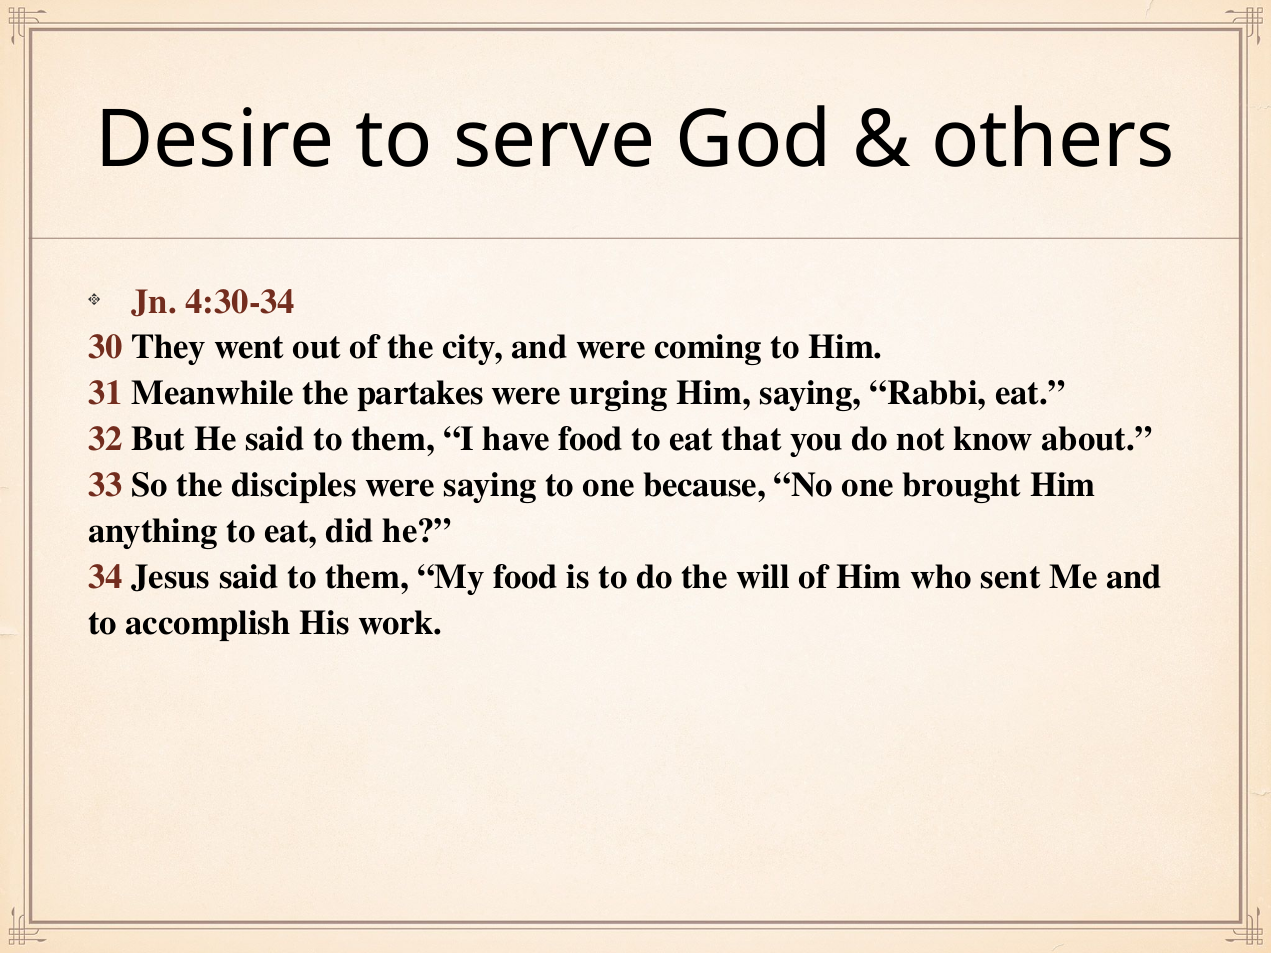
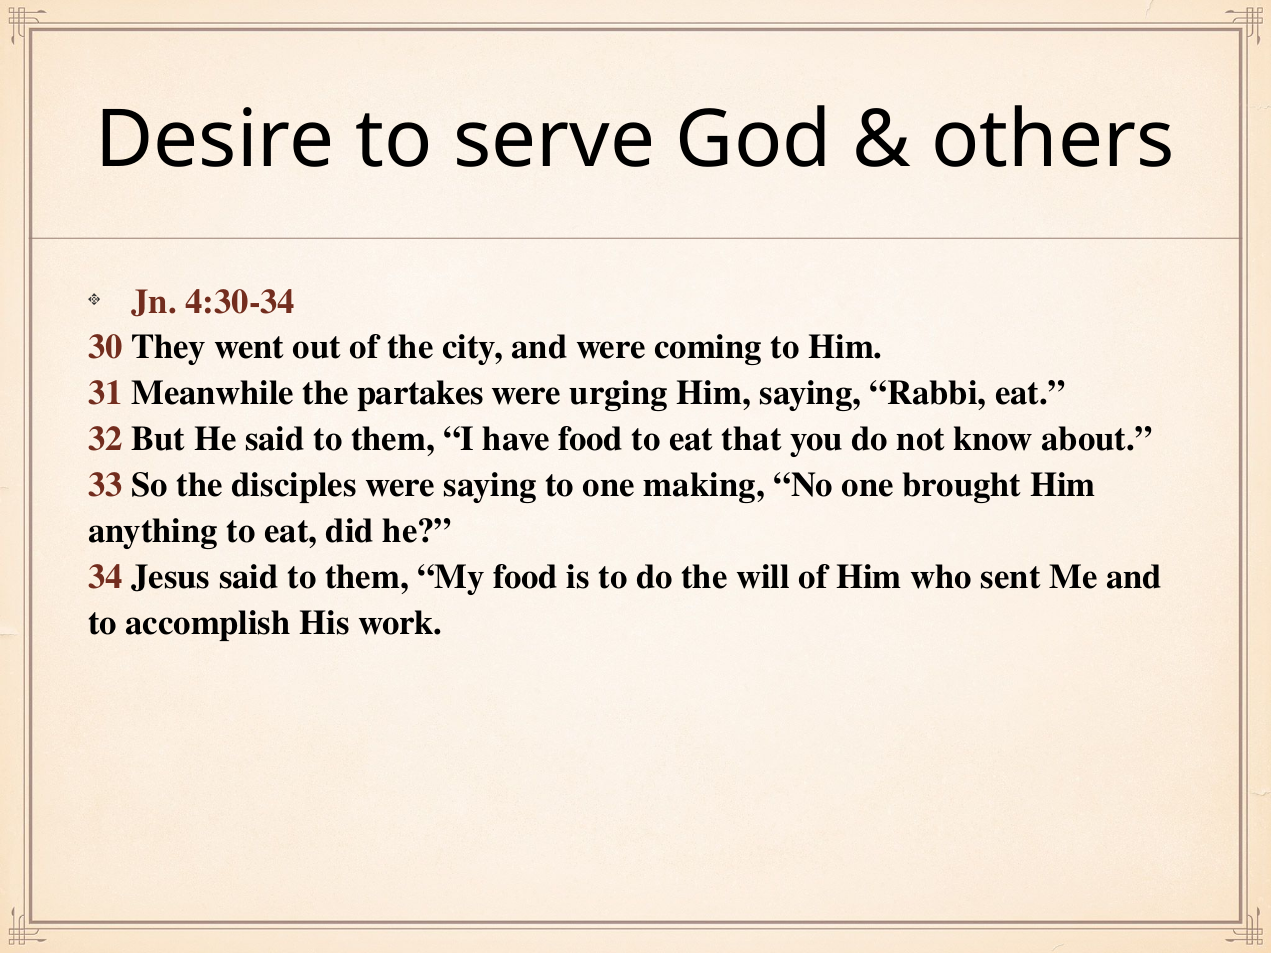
because: because -> making (704, 485)
